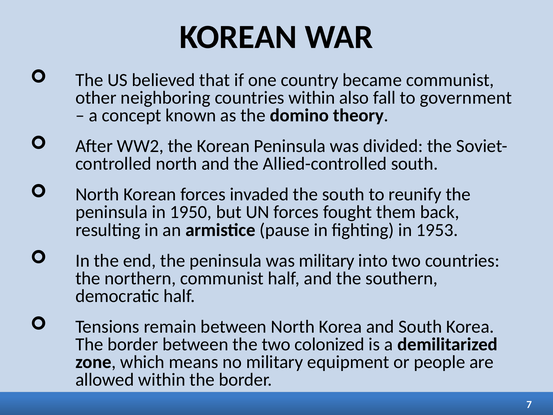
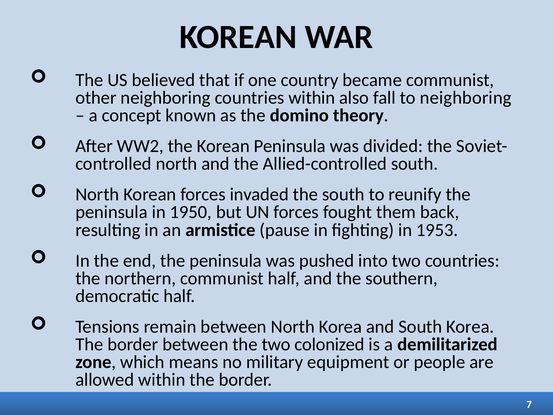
to government: government -> neighboring (466, 98)
was military: military -> pushed (327, 260)
